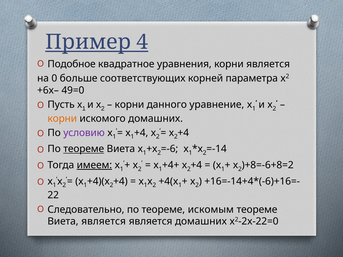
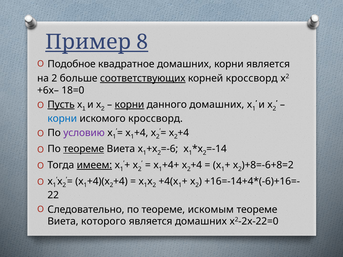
4: 4 -> 8 (142, 42)
квадратное уравнения: уравнения -> домашних (184, 64)
на 0: 0 -> 2 (54, 78)
соответствующих underline: none -> present (143, 78)
корней параметра: параметра -> кроссворд (252, 78)
49=0: 49=0 -> 18=0 (73, 90)
Пусть underline: none -> present (61, 105)
корни underline: none -> present (129, 105)
данного уравнение: уравнение -> домашних (217, 105)
корни colour: orange -> blue (62, 119)
искомого домашних: домашних -> кроссворд (155, 119)
Виета является: является -> которого (104, 222)
